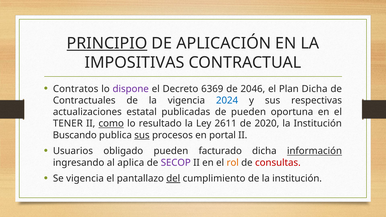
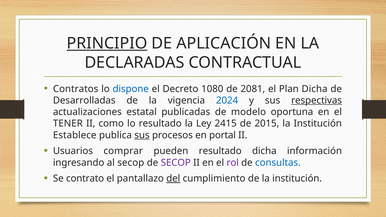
IMPOSITIVAS: IMPOSITIVAS -> DECLARADAS (135, 63)
dispone colour: purple -> blue (131, 89)
6369: 6369 -> 1080 (212, 89)
2046: 2046 -> 2081 (253, 89)
Contractuales: Contractuales -> Desarrolladas (84, 100)
respectivas underline: none -> present (317, 100)
de pueden: pueden -> modelo (249, 112)
como underline: present -> none (111, 124)
2611: 2611 -> 2415 (226, 124)
2020: 2020 -> 2015 (267, 124)
Buscando: Buscando -> Establece (75, 135)
obligado: obligado -> comprar (123, 151)
pueden facturado: facturado -> resultado (220, 151)
información underline: present -> none (315, 151)
al aplica: aplica -> secop (131, 163)
rol colour: orange -> purple (233, 163)
consultas colour: red -> blue (278, 163)
Se vigencia: vigencia -> contrato (85, 179)
